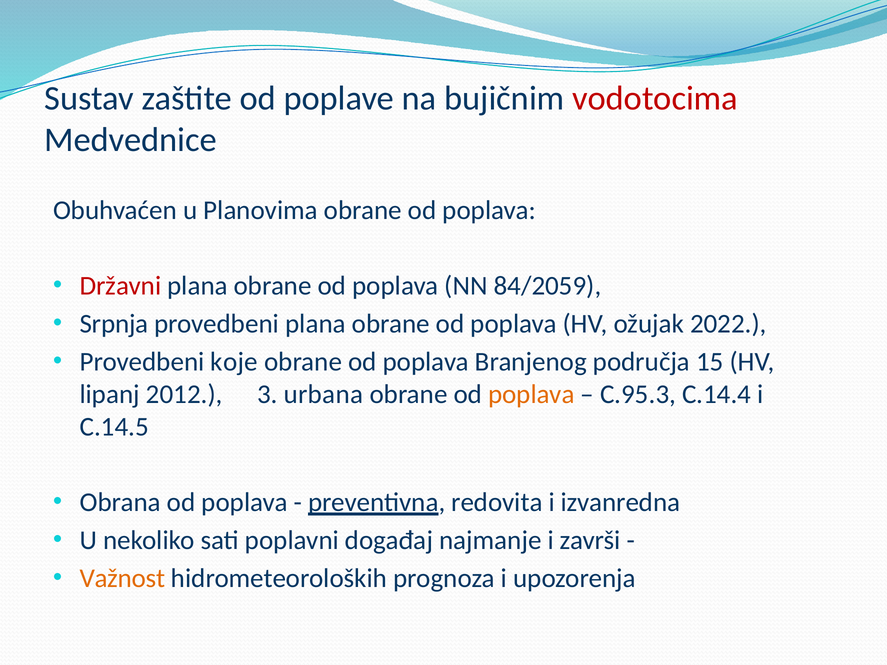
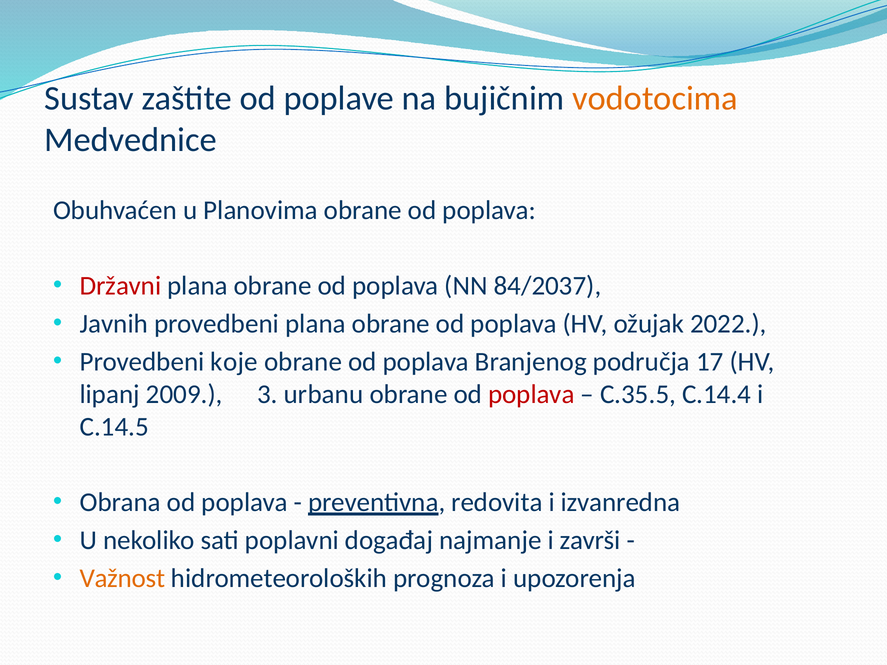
vodotocima colour: red -> orange (655, 98)
84/2059: 84/2059 -> 84/2037 (547, 286)
Srpnja: Srpnja -> Javnih (114, 324)
15: 15 -> 17 (710, 362)
2012: 2012 -> 2009 (184, 394)
urbana: urbana -> urbanu (324, 394)
poplava colour: orange -> red (531, 394)
C.95.3: C.95.3 -> C.35.5 (638, 394)
